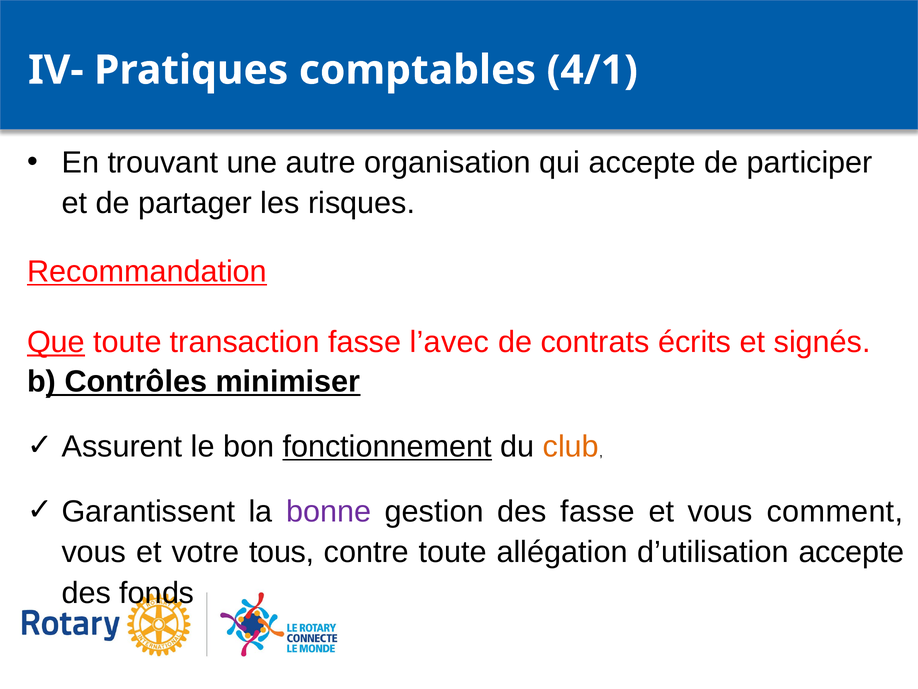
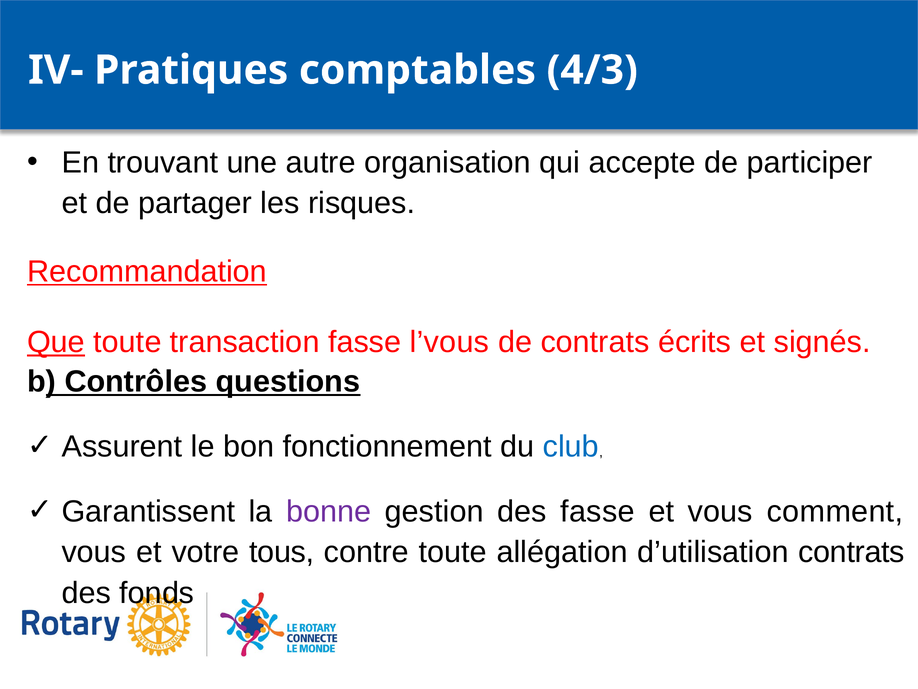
4/1: 4/1 -> 4/3 (592, 70)
l’avec: l’avec -> l’vous (449, 342)
minimiser: minimiser -> questions (288, 381)
fonctionnement underline: present -> none (387, 446)
club colour: orange -> blue (571, 446)
d’utilisation accepte: accepte -> contrats (851, 552)
